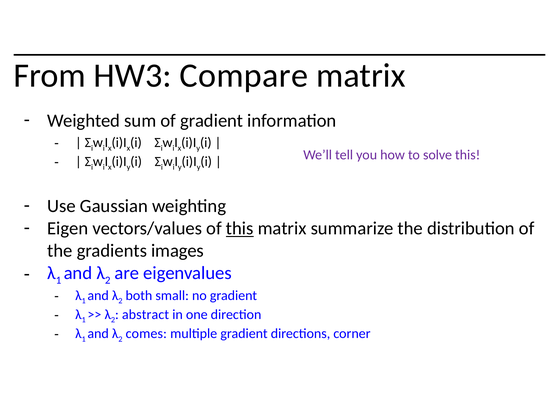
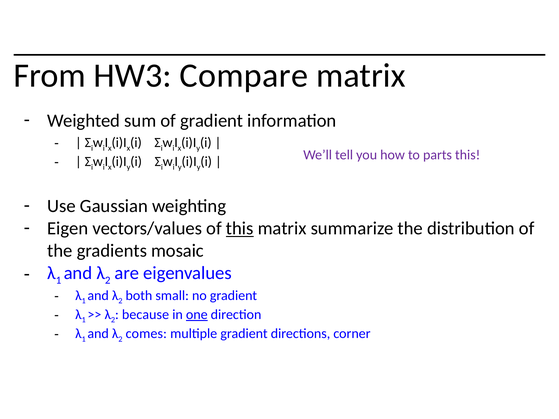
solve: solve -> parts (438, 155)
images: images -> mosaic (177, 251)
abstract: abstract -> because (146, 315)
one underline: none -> present (197, 315)
